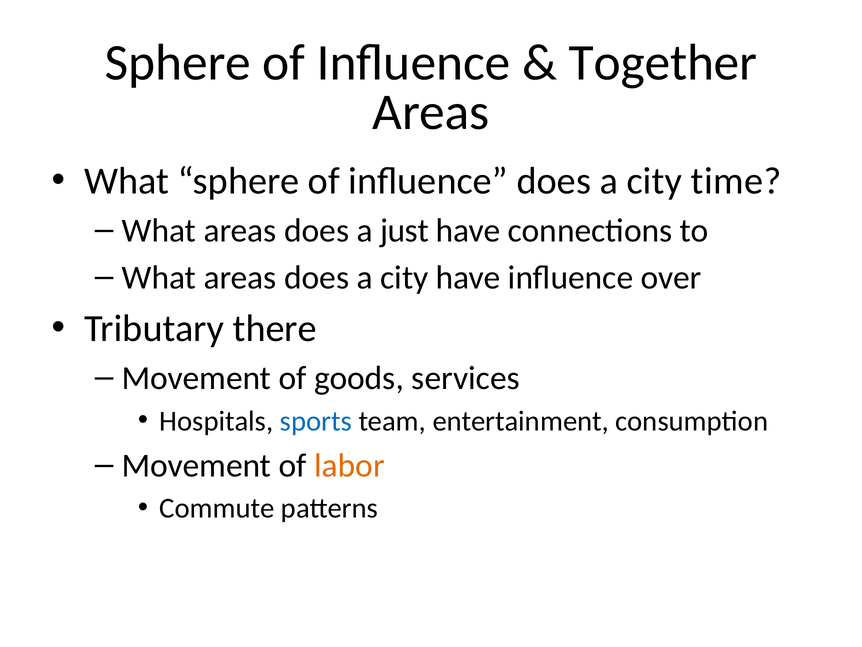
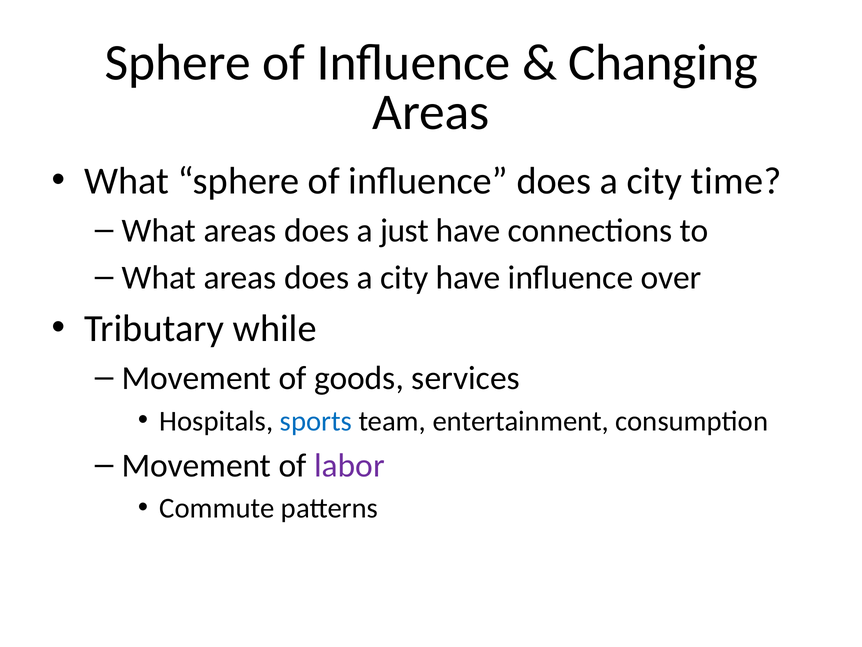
Together: Together -> Changing (663, 63)
there: there -> while (275, 328)
labor colour: orange -> purple (349, 465)
